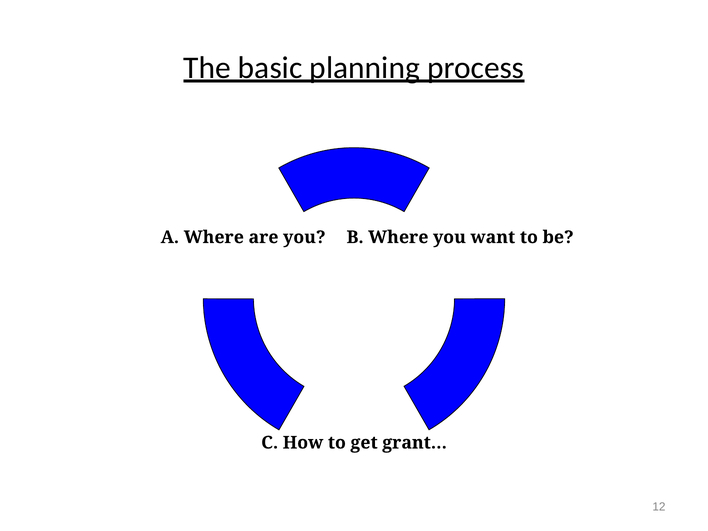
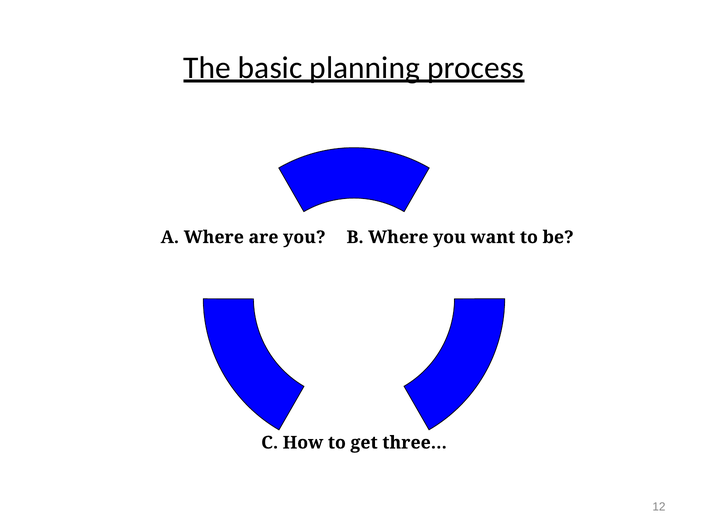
grant…: grant… -> three… (415, 443)
